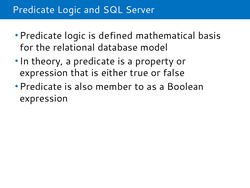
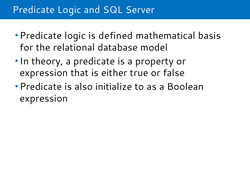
member: member -> initialize (114, 87)
